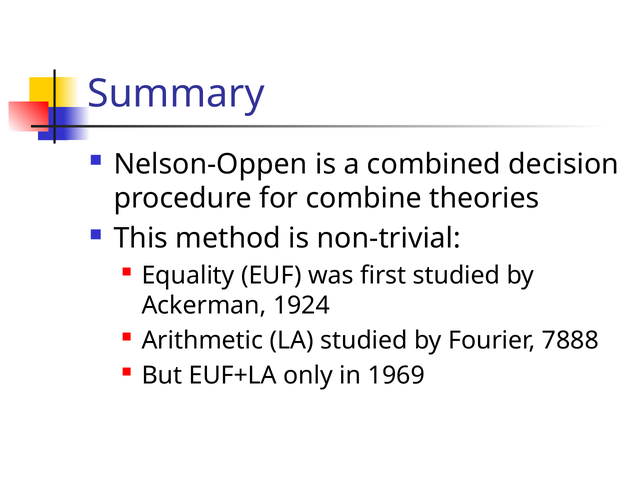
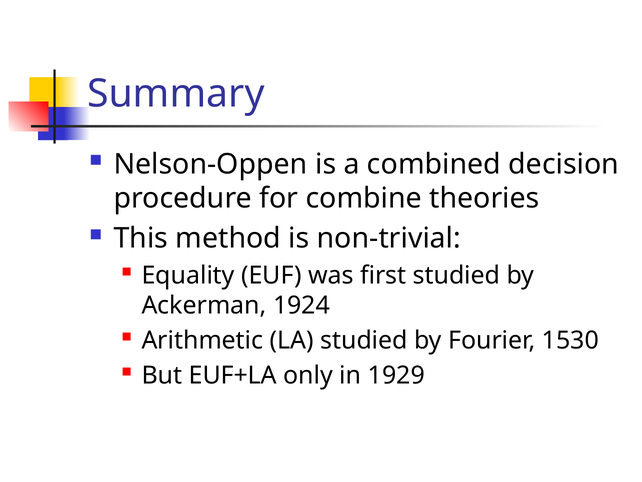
7888: 7888 -> 1530 (570, 340)
1969: 1969 -> 1929 (396, 375)
